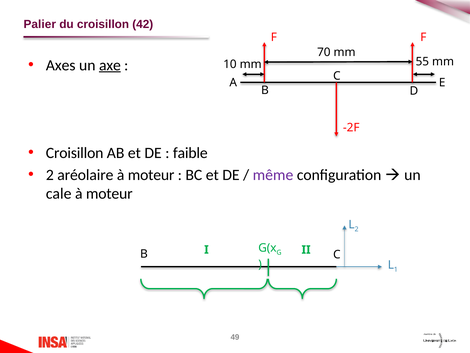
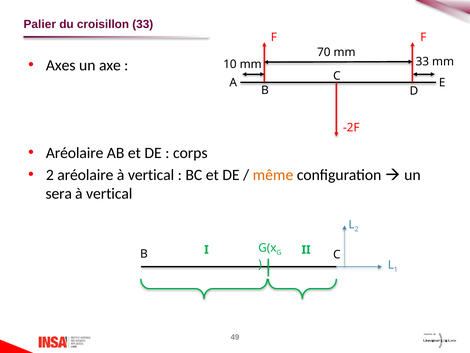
croisillon 42: 42 -> 33 (143, 24)
axe underline: present -> none (110, 65)
55: 55 -> 33 (422, 62)
Croisillon: Croisillon -> Aréolaire (75, 153)
faible: faible -> corps (190, 153)
moteur: moteur -> vertical (151, 175)
même colour: purple -> orange (273, 175)
cale: cale -> sera (59, 194)
moteur: moteur -> vertical (109, 194)
